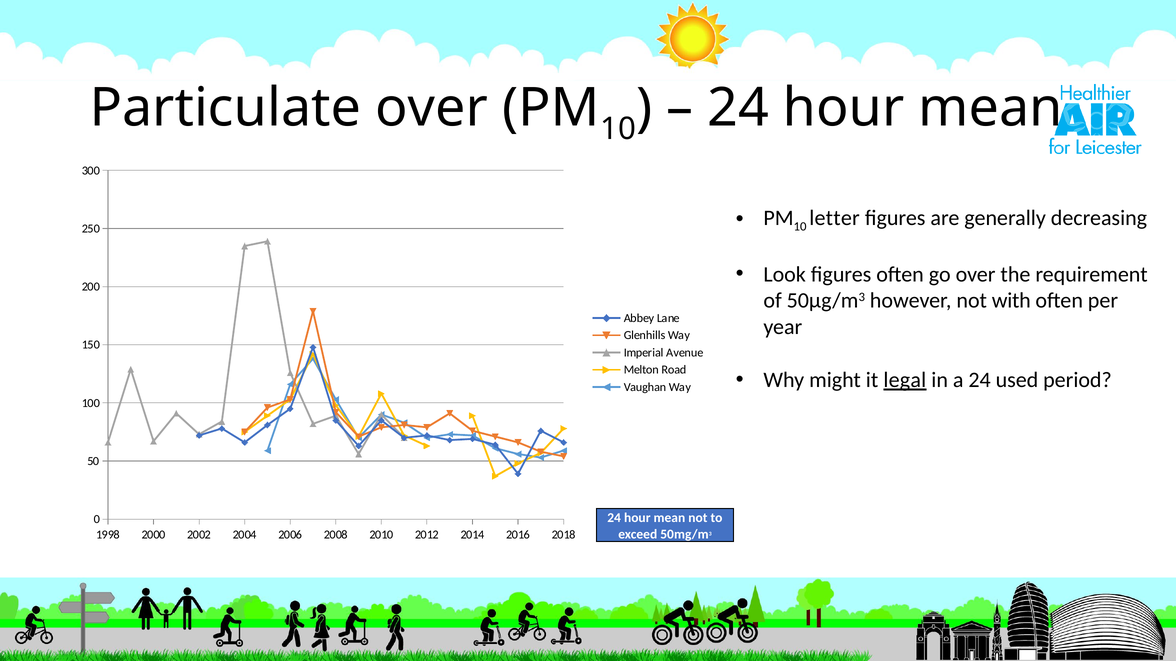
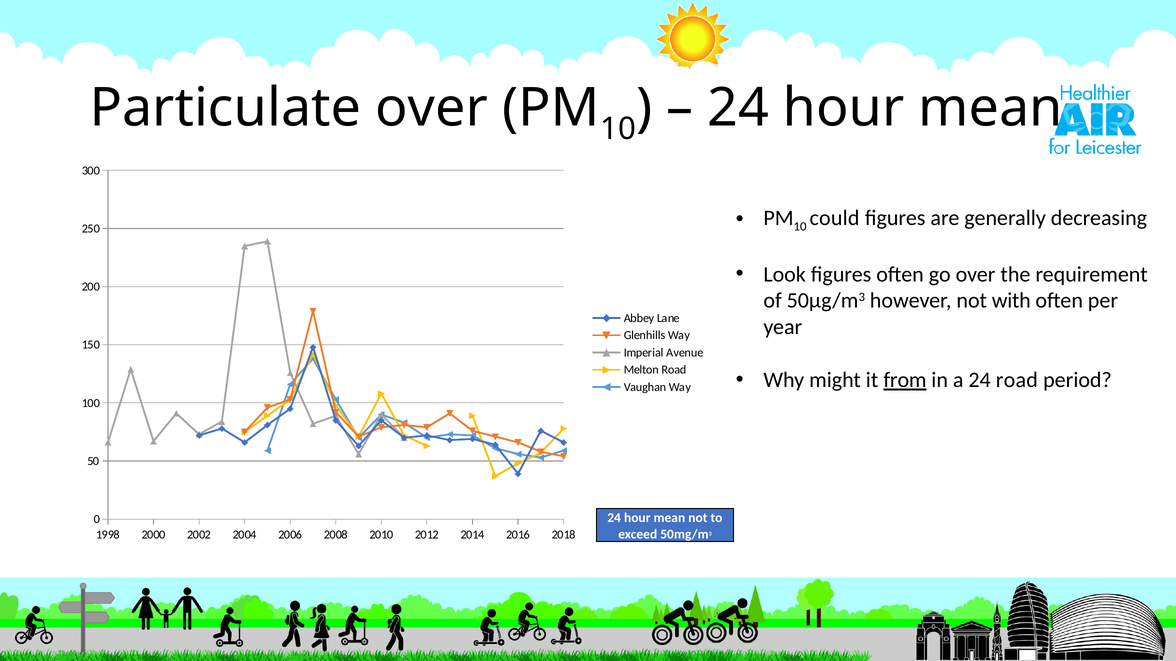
letter: letter -> could (835, 218)
legal: legal -> from (905, 380)
24 used: used -> road (1017, 380)
